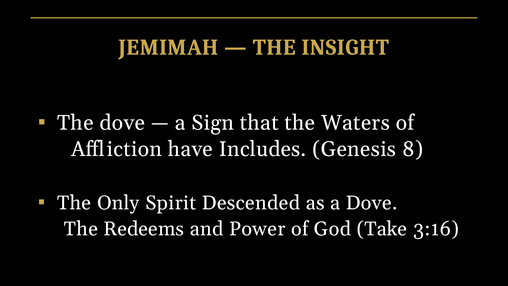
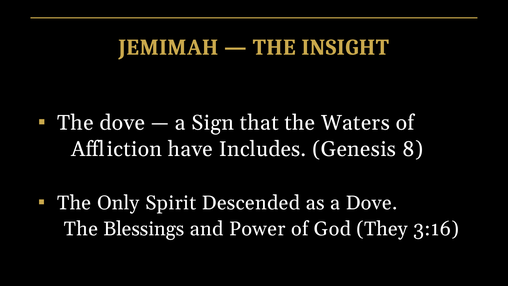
Redeems: Redeems -> Blessings (144, 229)
Take: Take -> They (382, 229)
